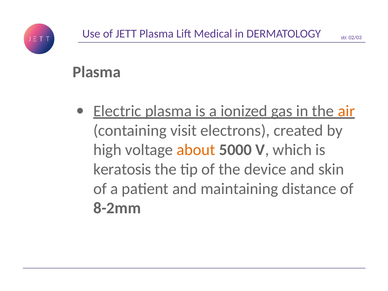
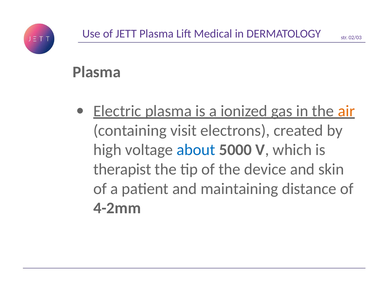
about colour: orange -> blue (196, 150)
keratosis: keratosis -> therapist (122, 169)
8-2mm: 8-2mm -> 4-2mm (117, 208)
